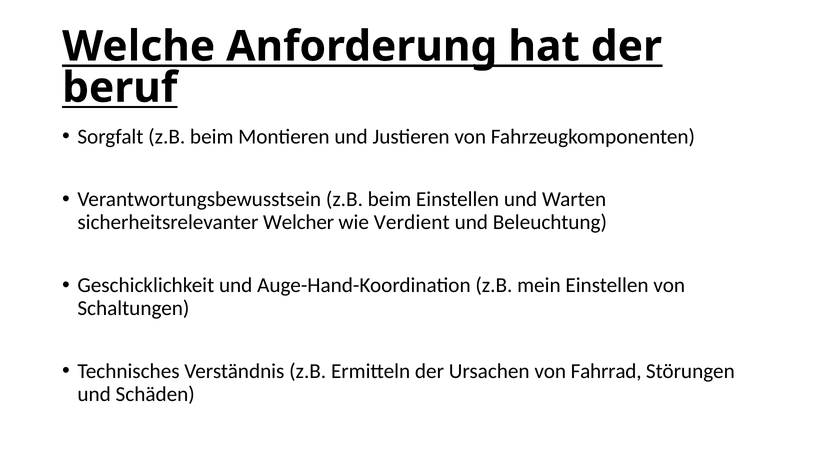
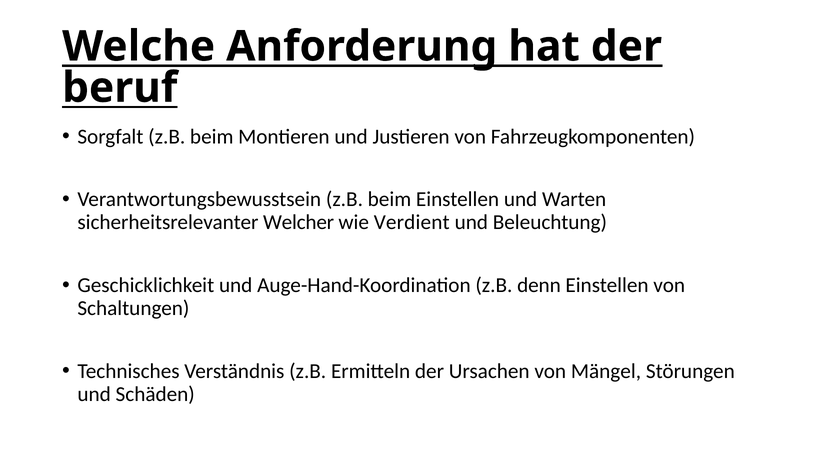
mein: mein -> denn (539, 285)
Fahrrad: Fahrrad -> Mängel (606, 371)
